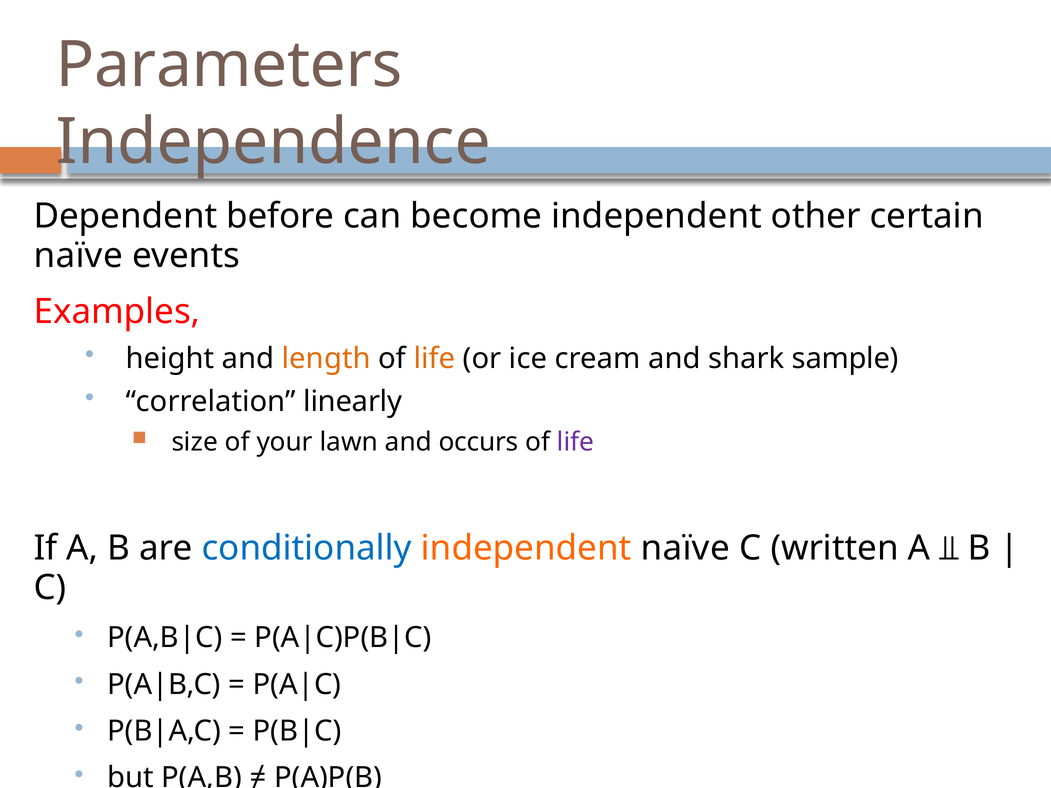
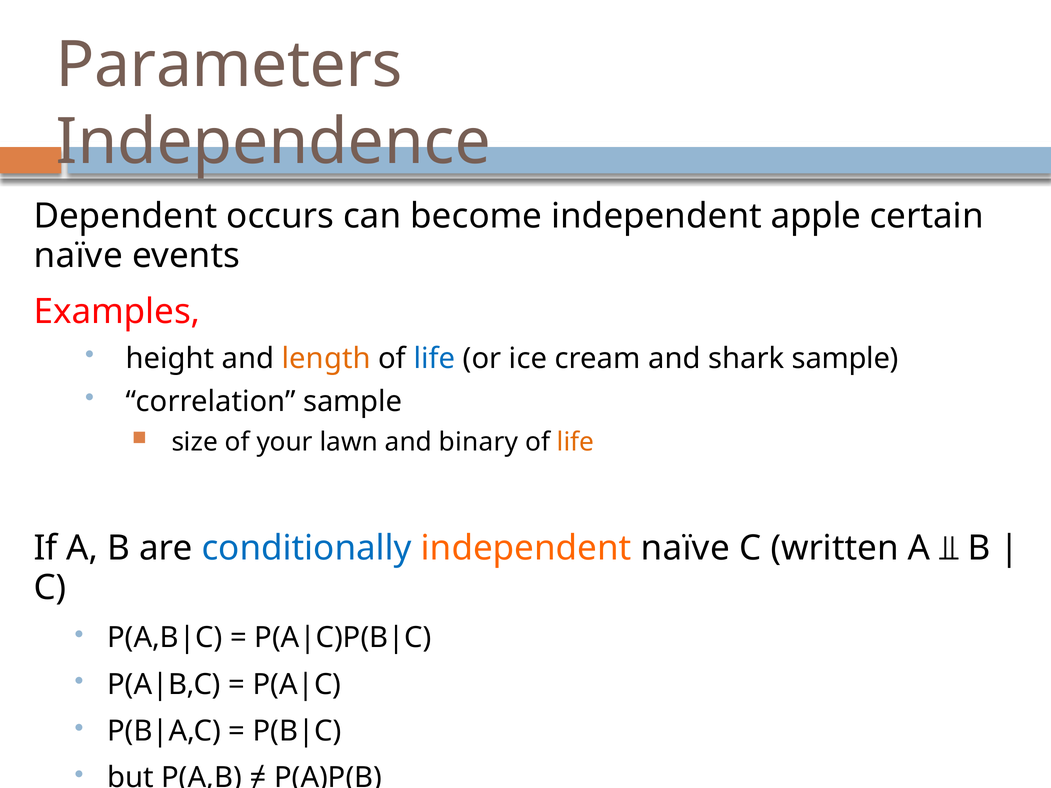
before: before -> occurs (280, 216)
other: other -> apple (816, 216)
life colour: orange -> blue (434, 359)
correlation linearly: linearly -> sample (353, 402)
occurs: occurs -> binary (478, 442)
life colour: purple -> orange (576, 442)
